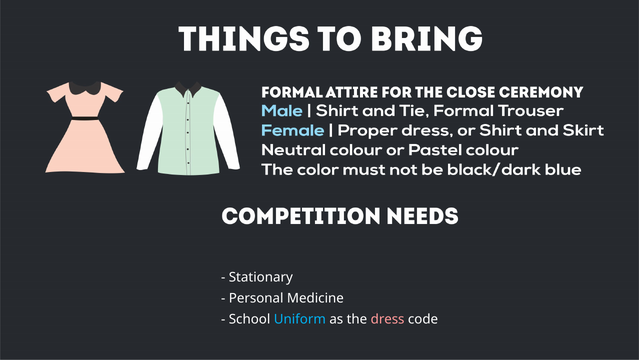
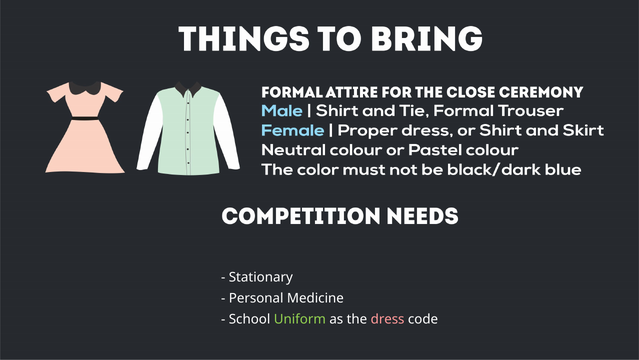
Uniform colour: light blue -> light green (300, 319)
